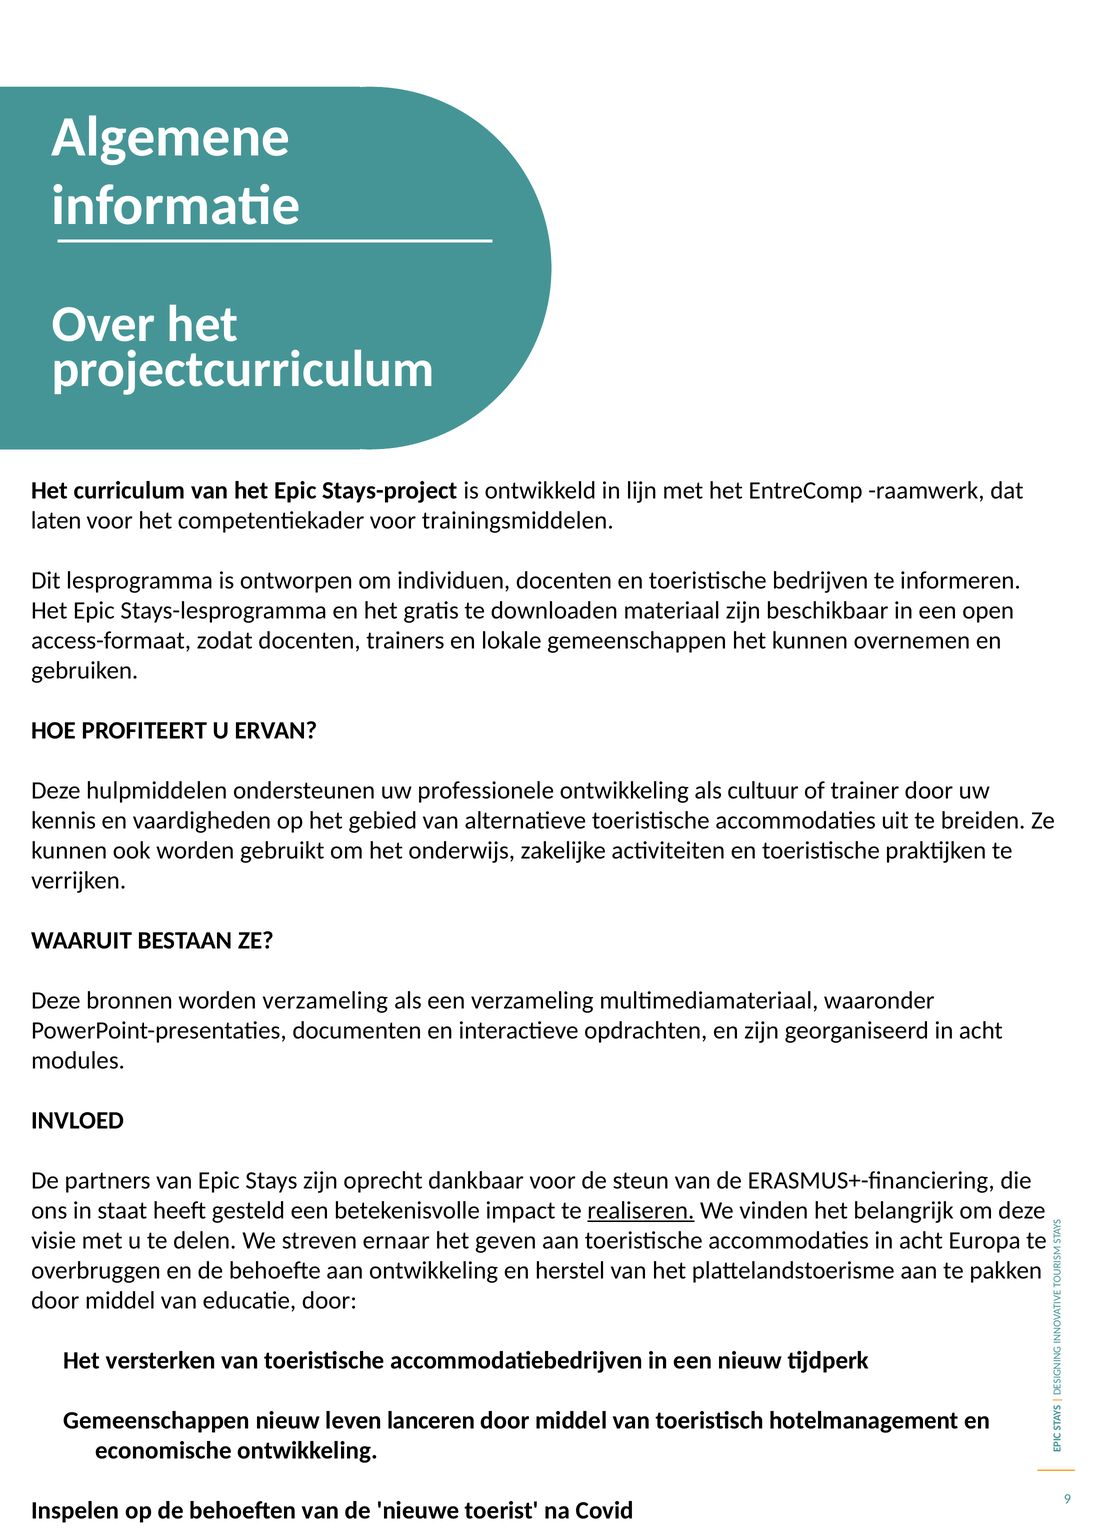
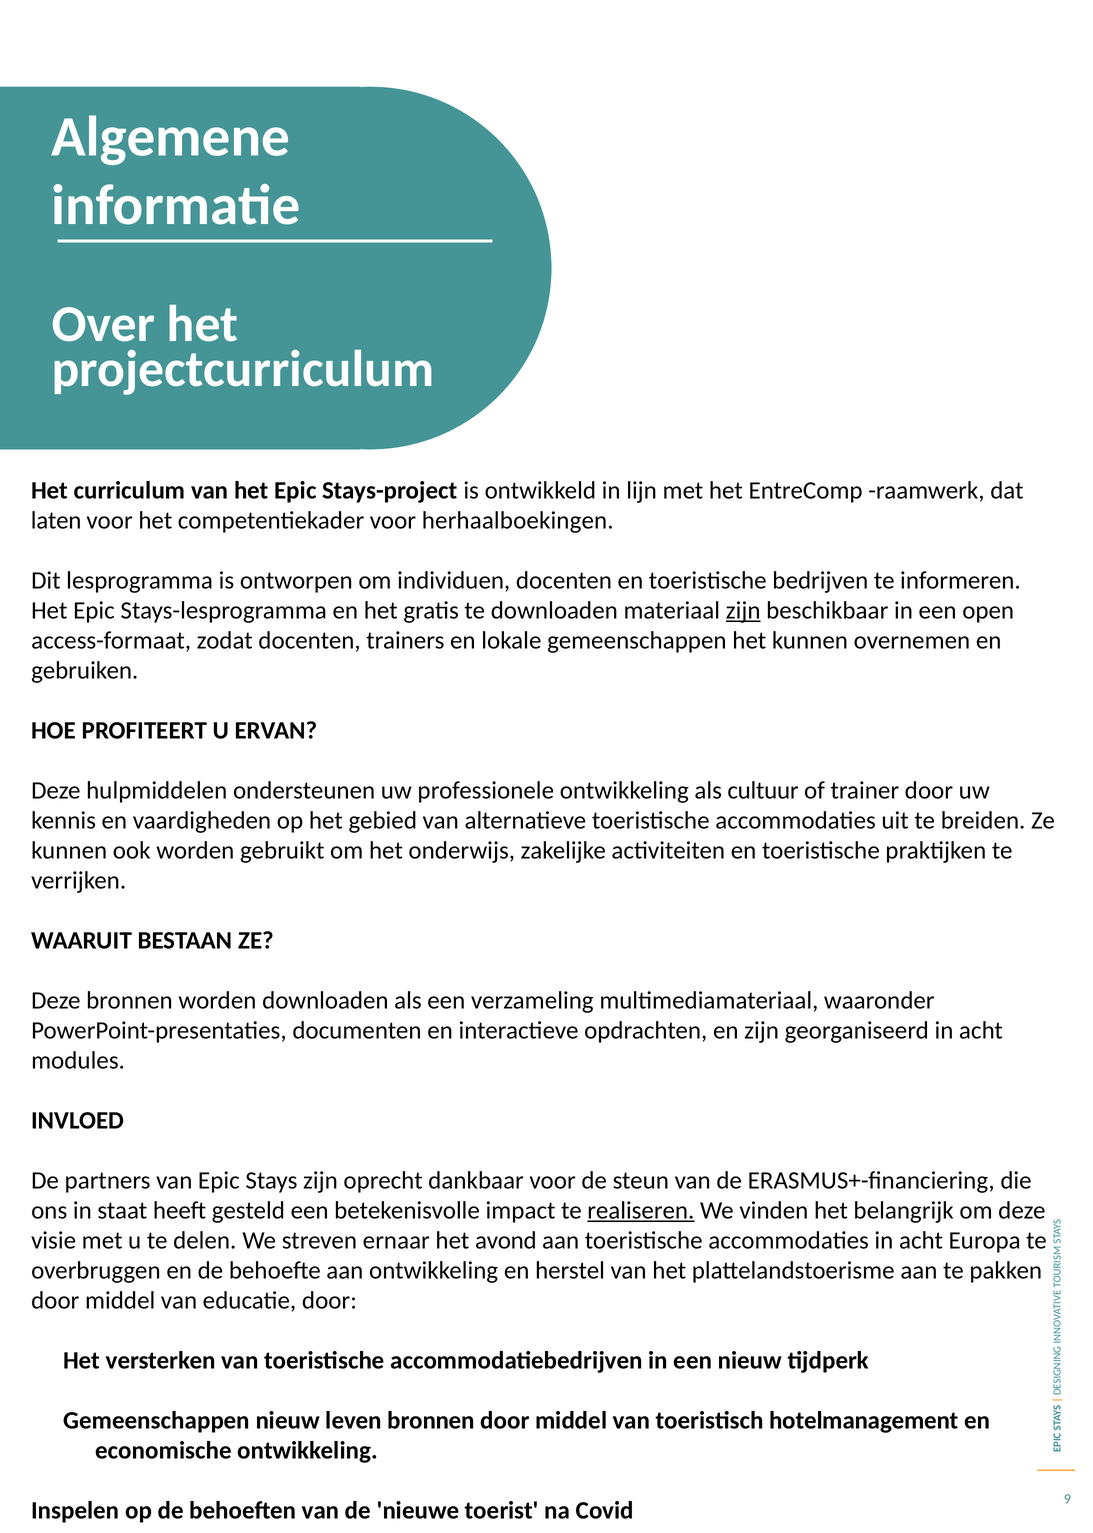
trainingsmiddelen: trainingsmiddelen -> herhaalboekingen (518, 520)
zijn underline: none -> present (743, 610)
worden verzameling: verzameling -> downloaden (325, 1000)
geven: geven -> avond (506, 1241)
leven lanceren: lanceren -> bronnen (431, 1421)
